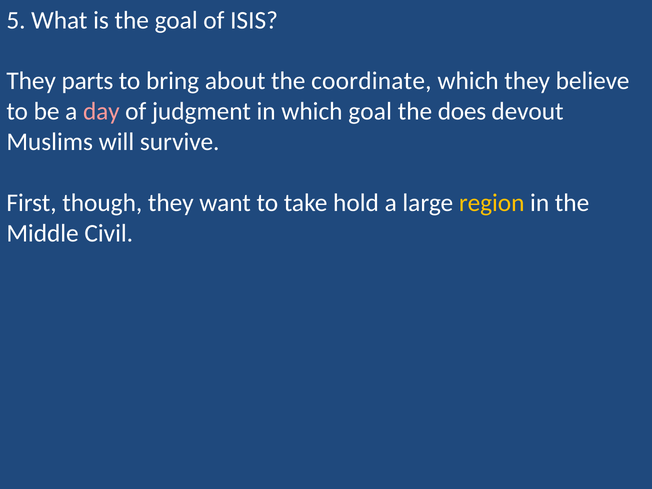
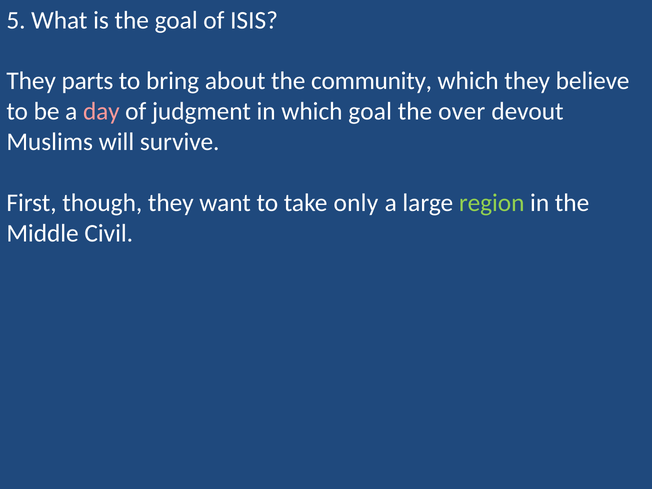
coordinate: coordinate -> community (372, 81)
does: does -> over (462, 112)
hold: hold -> only (356, 203)
region colour: yellow -> light green (492, 203)
